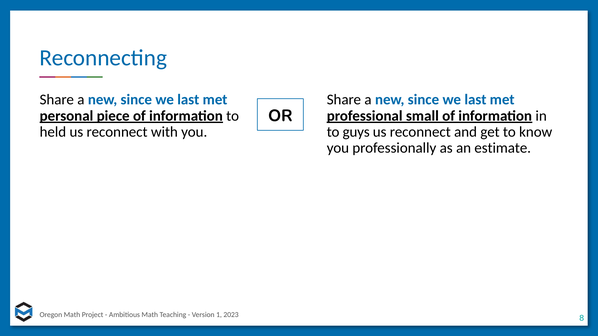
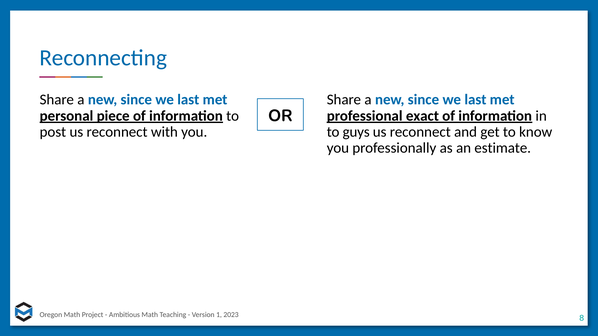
small: small -> exact (422, 116)
held: held -> post (53, 132)
